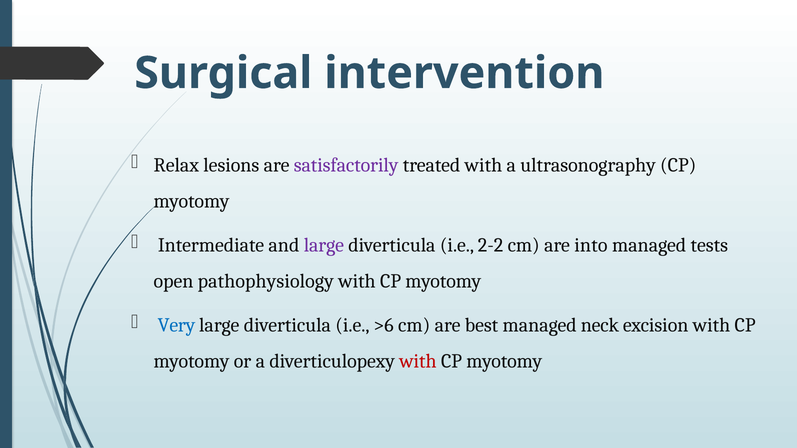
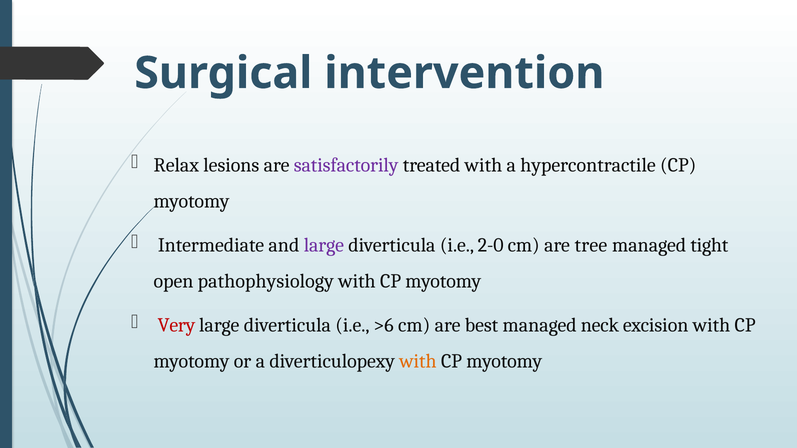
ultrasonography: ultrasonography -> hypercontractile (588, 165)
2-2: 2-2 -> 2-0 (491, 245)
into: into -> tree (591, 245)
tests: tests -> tight (709, 245)
Very colour: blue -> red (176, 325)
with colour: red -> orange (418, 361)
